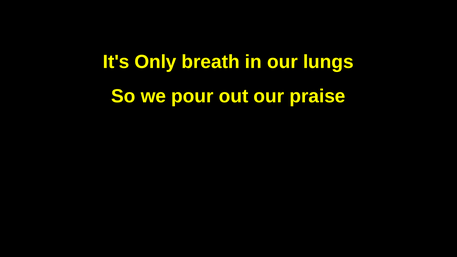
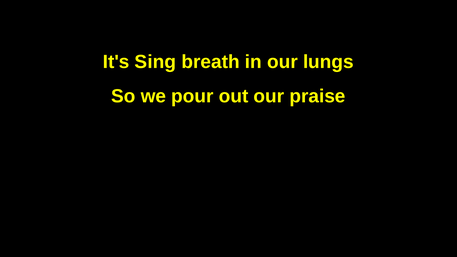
Only: Only -> Sing (155, 62)
